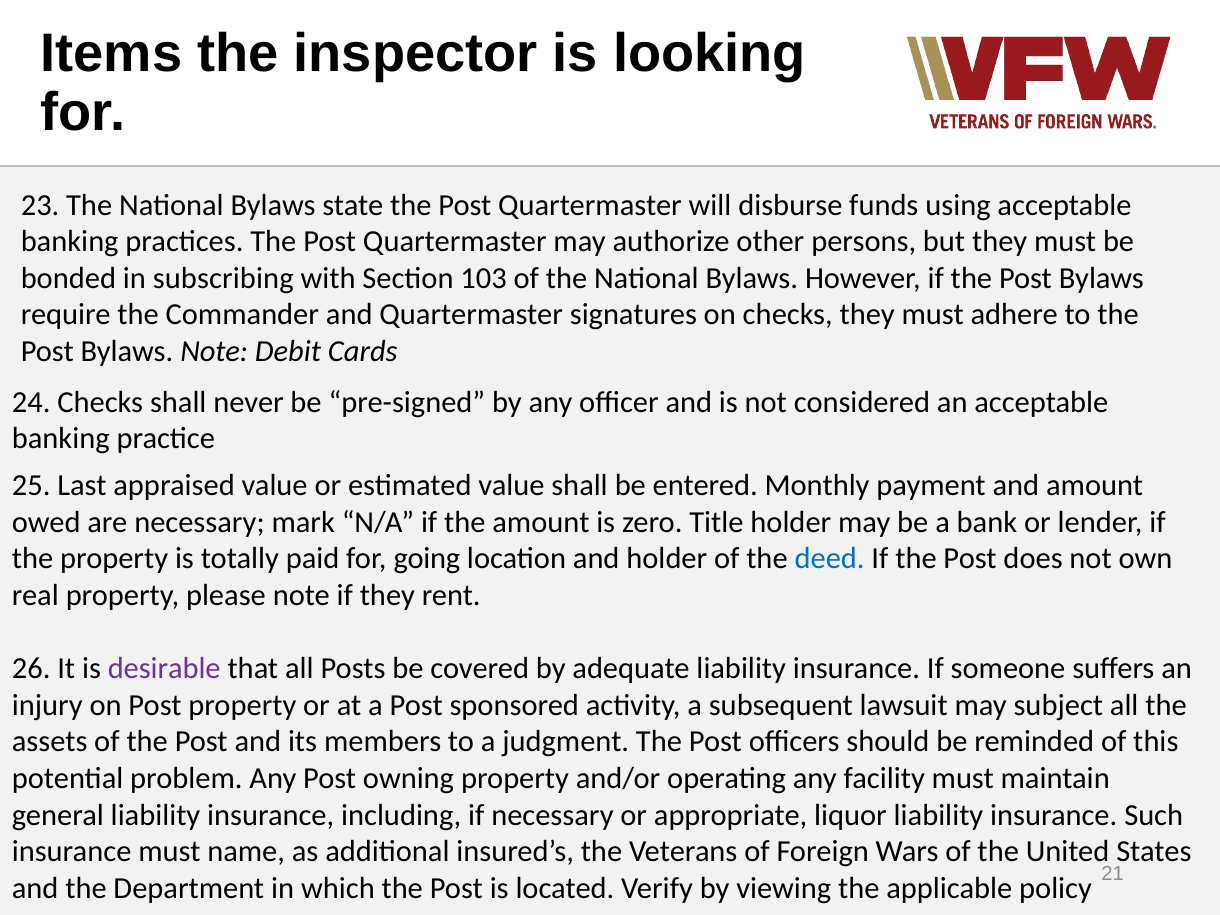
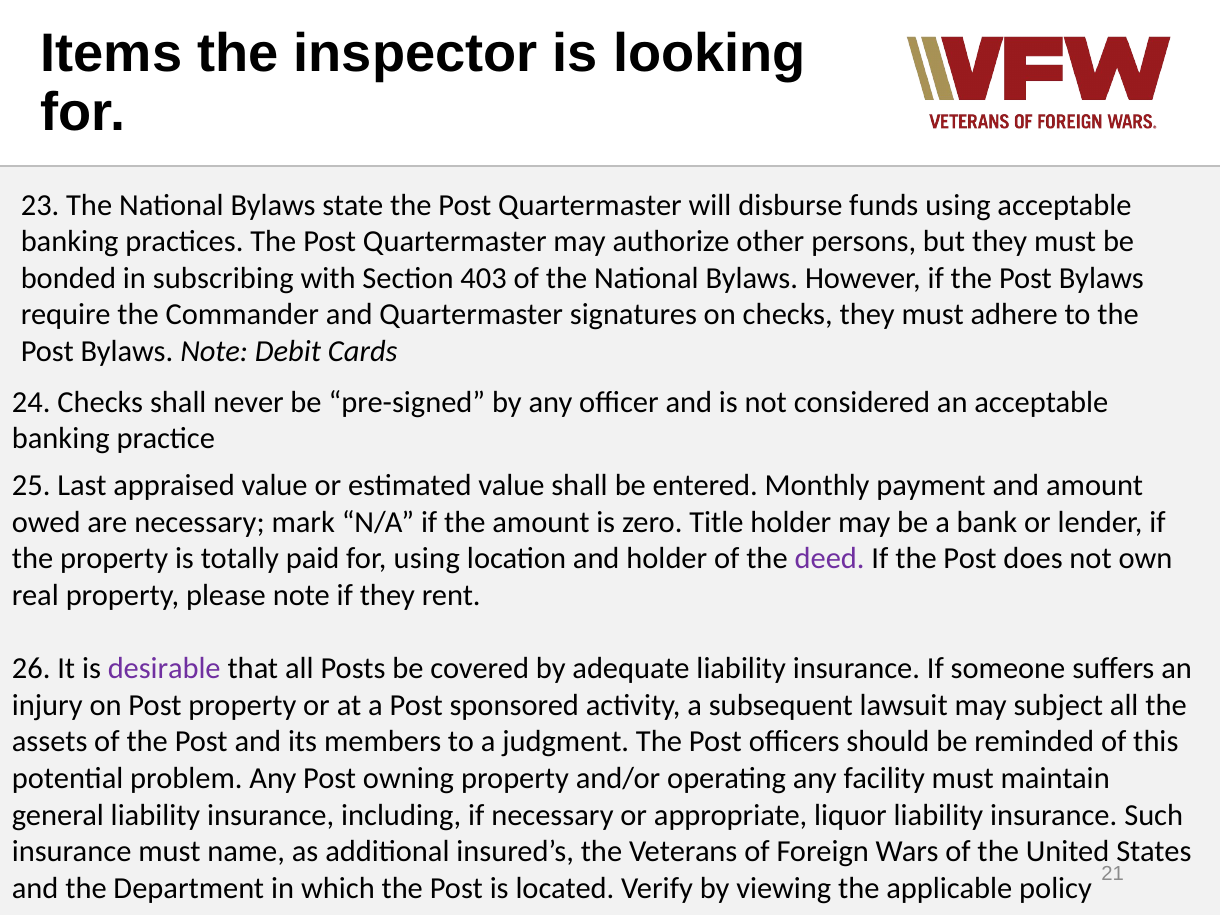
103: 103 -> 403 (484, 278)
for going: going -> using (427, 559)
deed colour: blue -> purple (830, 559)
